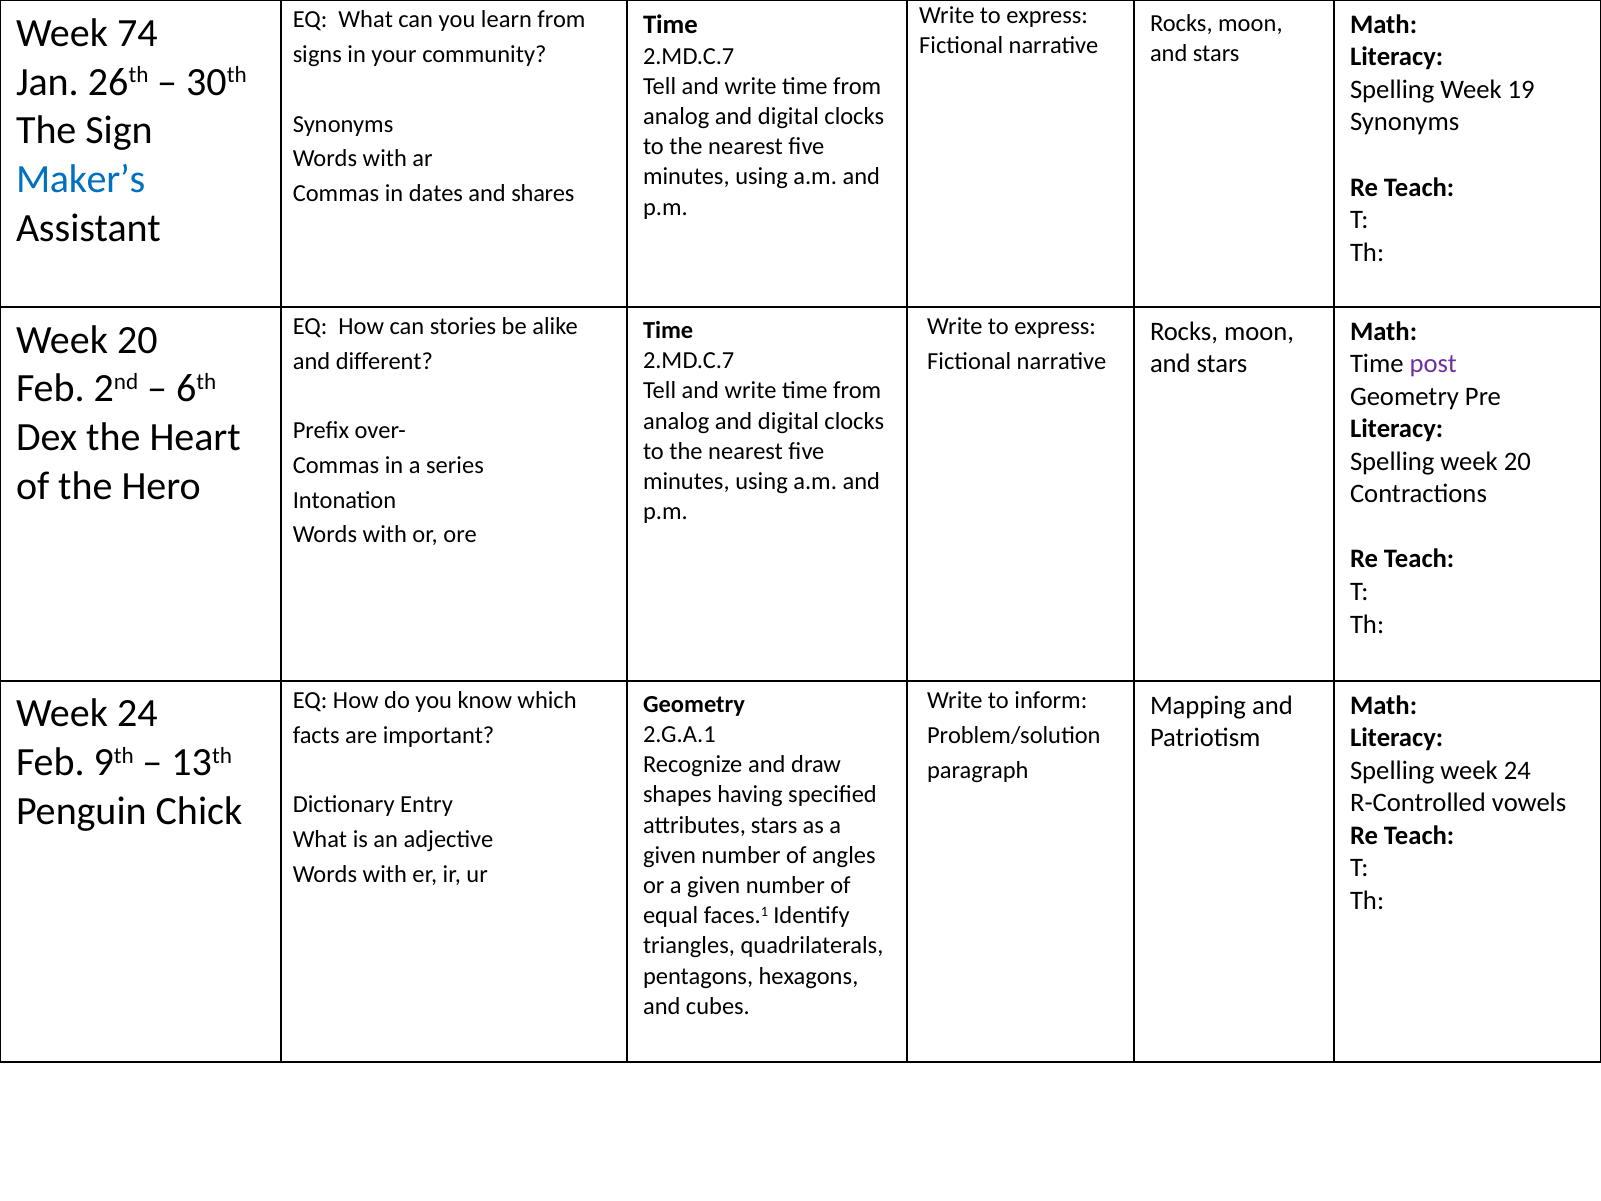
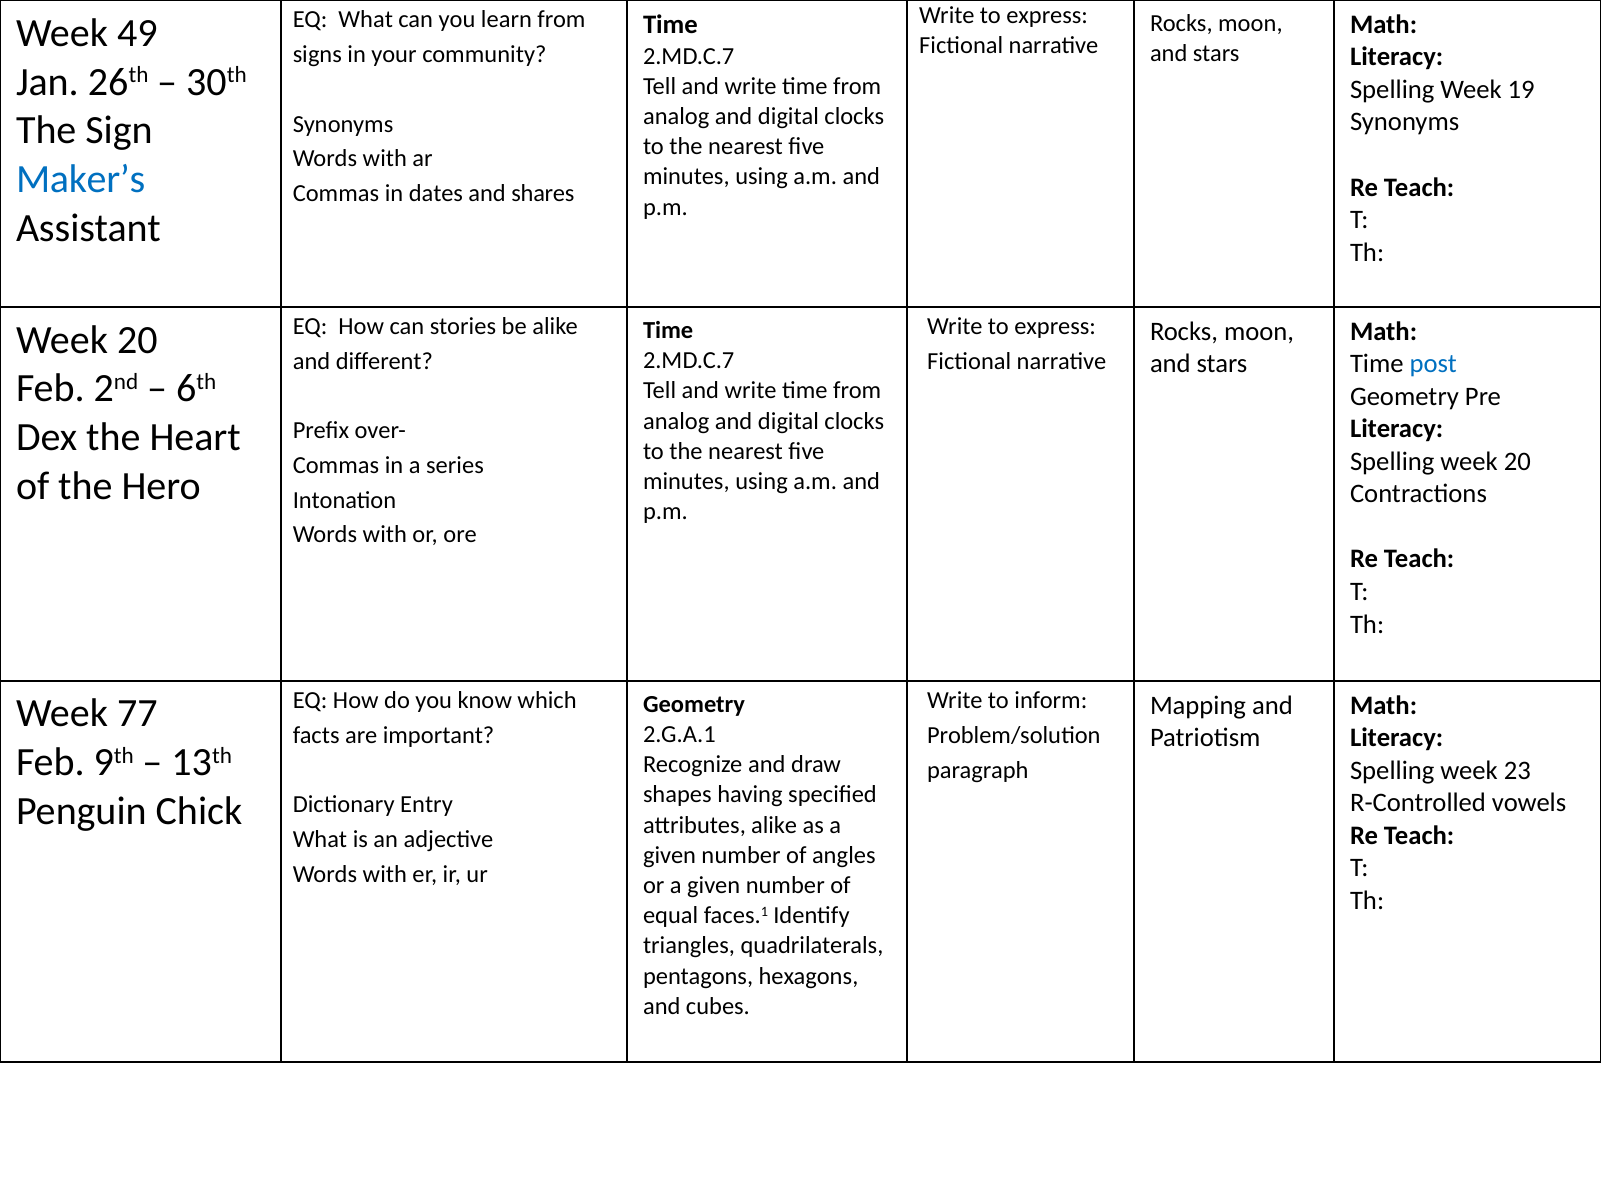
74: 74 -> 49 (137, 33)
post colour: purple -> blue (1433, 364)
24: 24 -> 77 (137, 714)
Spelling week 24: 24 -> 23 (1517, 770)
attributes stars: stars -> alike (774, 825)
